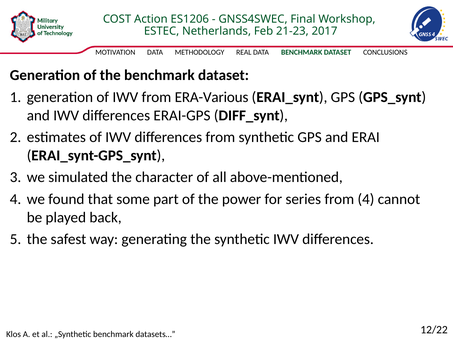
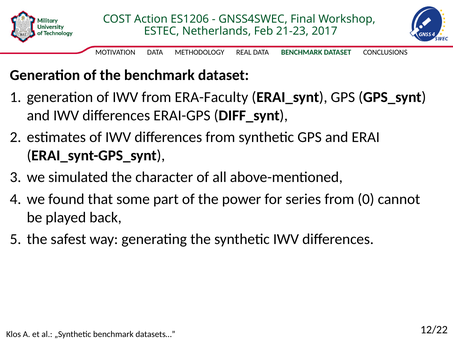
ERA-Various: ERA-Various -> ERA-Faculty (211, 97)
from 4: 4 -> 0 (366, 199)
